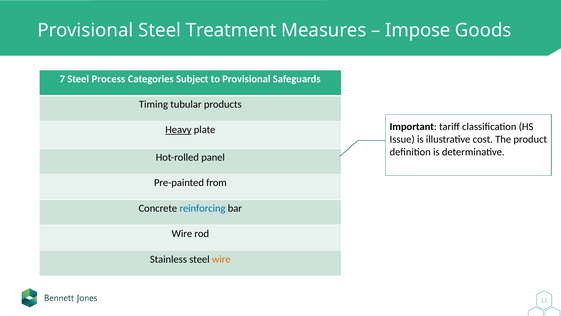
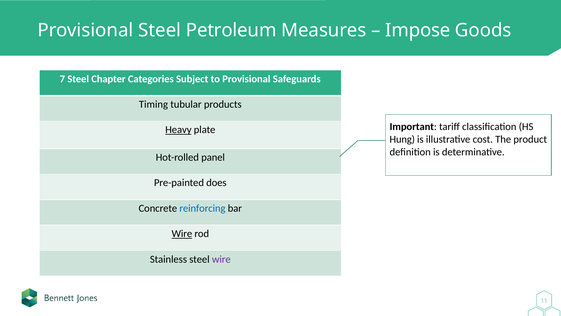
Treatment: Treatment -> Petroleum (231, 30)
Process: Process -> Chapter (109, 79)
Issue: Issue -> Hung (402, 139)
from: from -> does (216, 183)
Wire underline: none -> present (182, 233)
wire colour: orange -> purple (221, 259)
